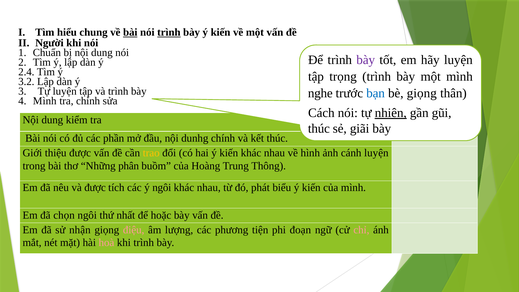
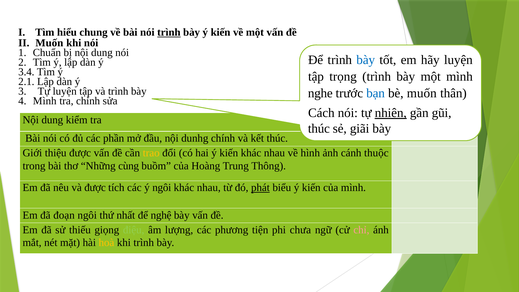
bài underline: present -> none (130, 32)
Người: Người -> Muốn (49, 43)
bày colour: purple -> blue (366, 60)
2.4: 2.4 -> 3.4 (26, 72)
3.2: 3.2 -> 2.1 (26, 82)
bè giọng: giọng -> muốn (422, 93)
cánh luyện: luyện -> thuộc (376, 153)
phân: phân -> cùng (129, 166)
phát underline: none -> present (260, 188)
chọn: chọn -> đoạn (64, 215)
hoặc: hoặc -> nghệ (161, 215)
nhận: nhận -> thiếu (80, 230)
điệu colour: pink -> light green (134, 230)
phi đoạn: đoạn -> chưa (300, 230)
hoà colour: pink -> yellow (106, 243)
